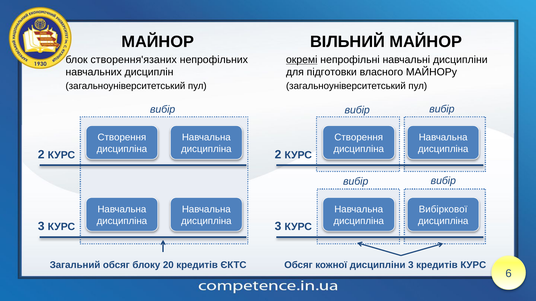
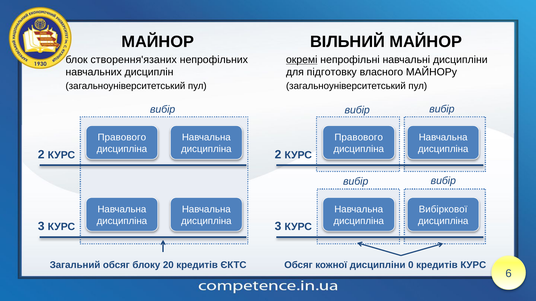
підготовки: підготовки -> підготовку (332, 72)
Створення: Створення -> Правового (122, 138)
Створення: Створення -> Правового (359, 138)
дисципліни 3: 3 -> 0 (411, 265)
